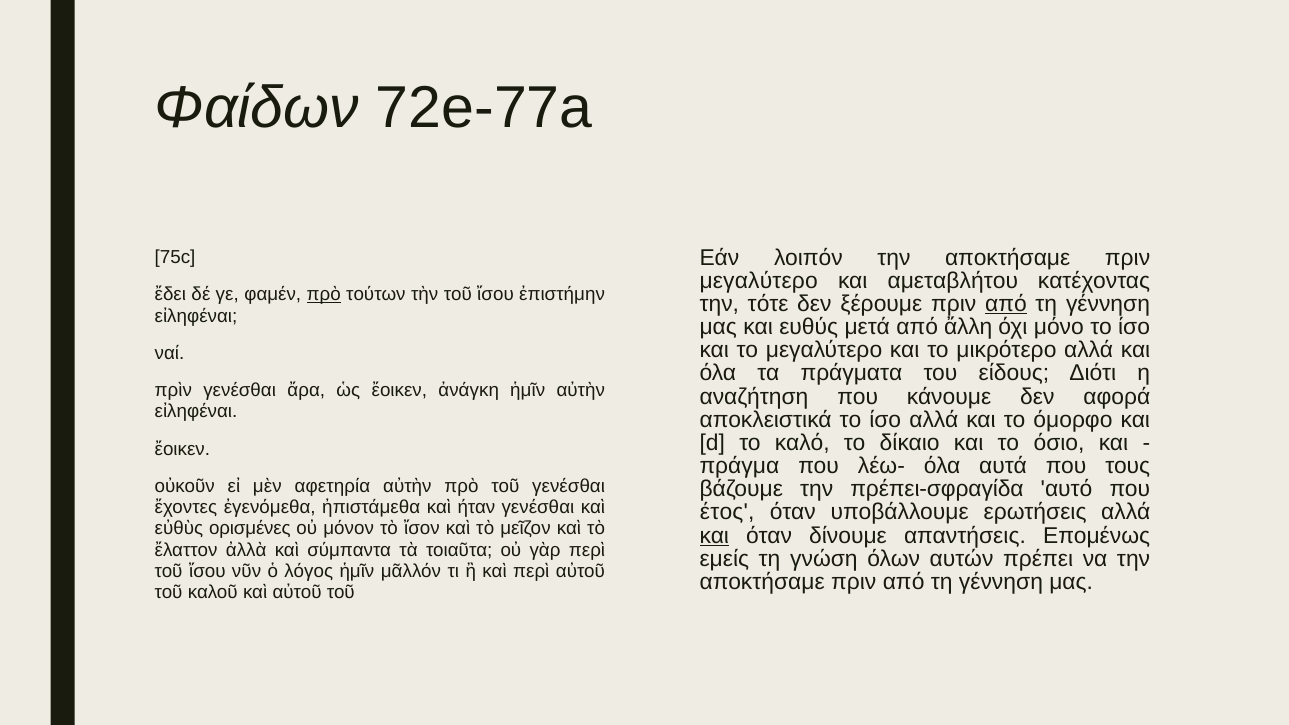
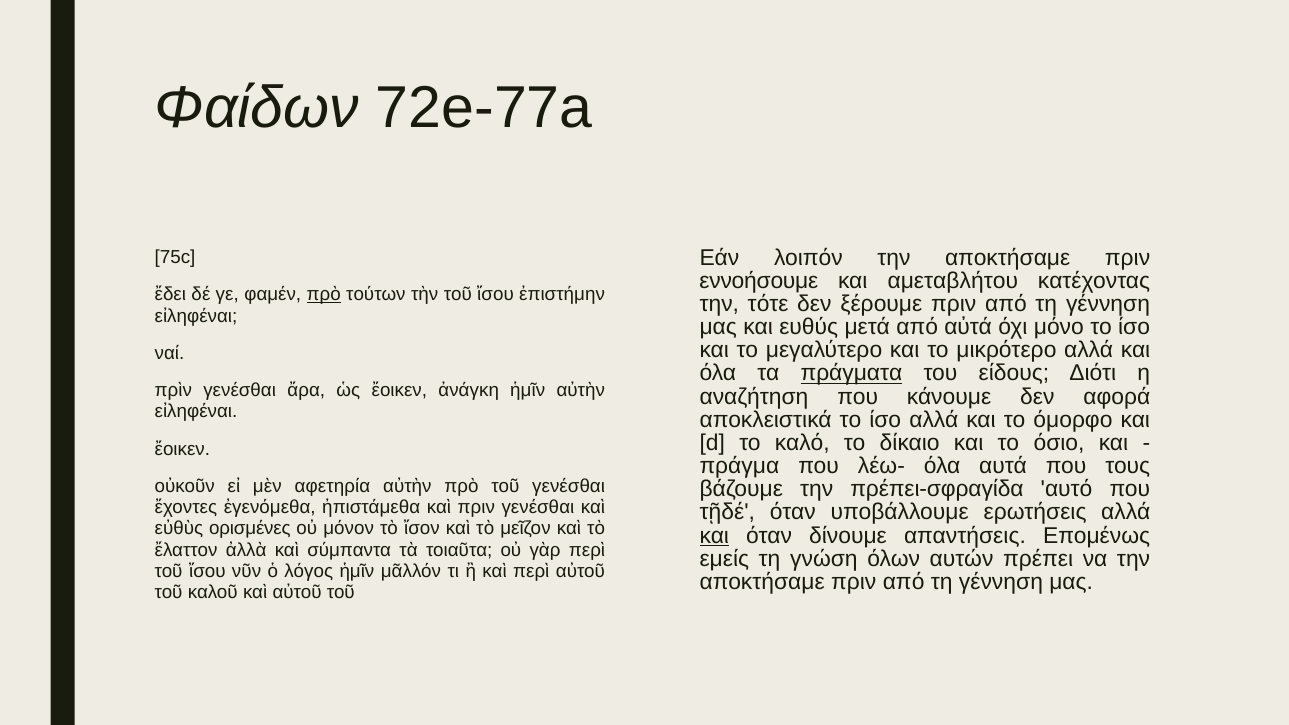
μεγαλύτερο: μεγαλύτερο -> εννοήσουμε (759, 281)
από underline: present -> none (1006, 304)
ἄλλη: ἄλλη -> αὐτά (968, 327)
πράγματα underline: none -> present (851, 373)
καὶ ήταν: ήταν -> πριν (476, 508)
έτος: έτος -> τῇδέ (727, 512)
